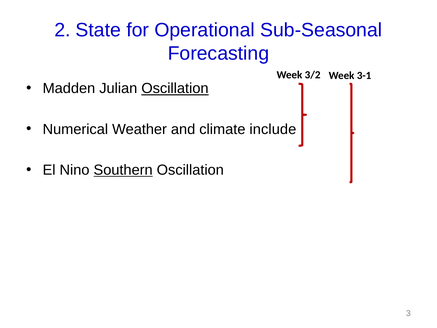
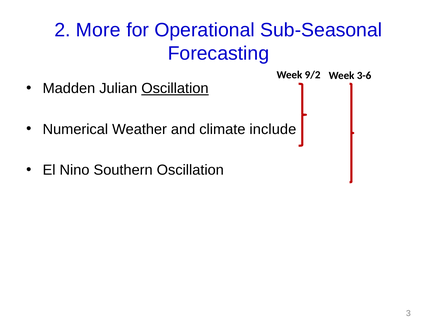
State: State -> More (98, 30)
3/2: 3/2 -> 9/2 (313, 75)
3-1: 3-1 -> 3-6 (364, 76)
Southern underline: present -> none (123, 170)
